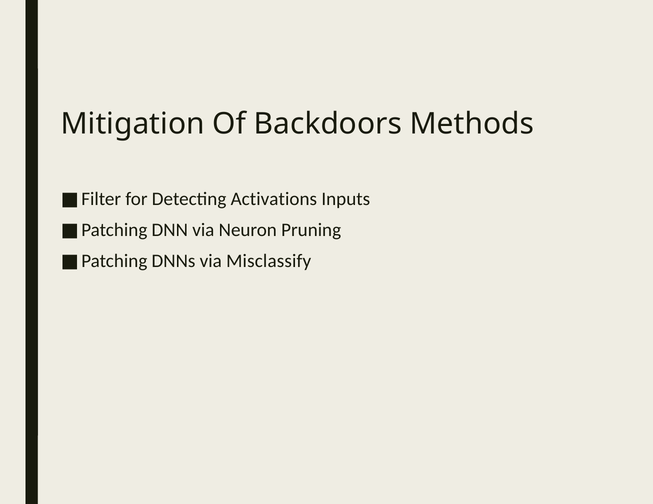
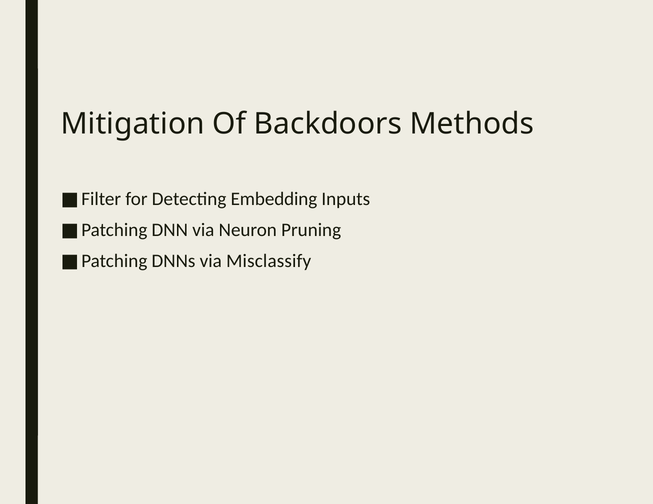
Activations: Activations -> Embedding (274, 199)
